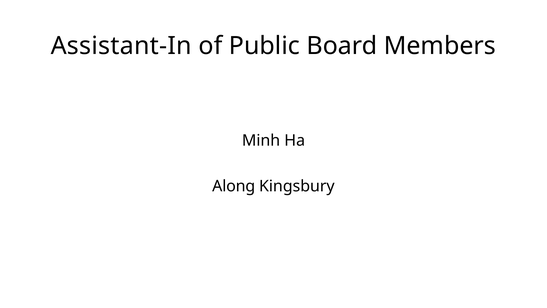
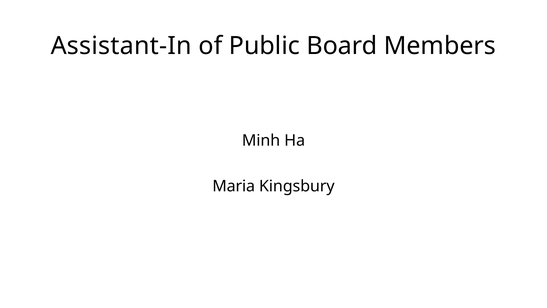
Along: Along -> Maria (234, 186)
